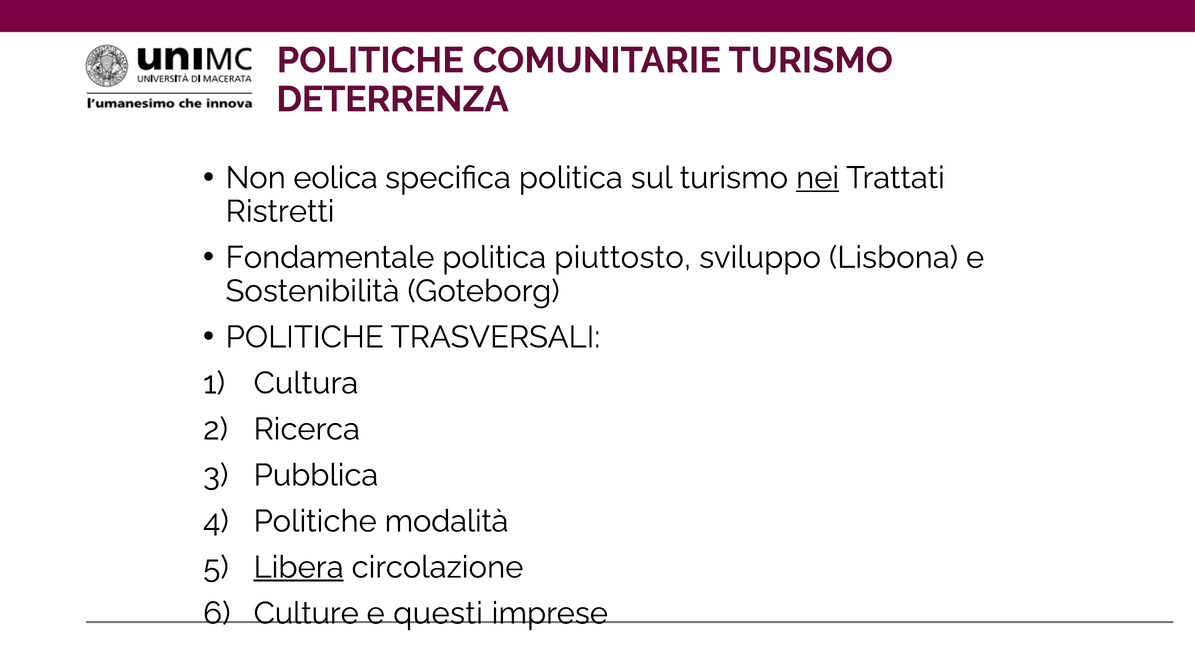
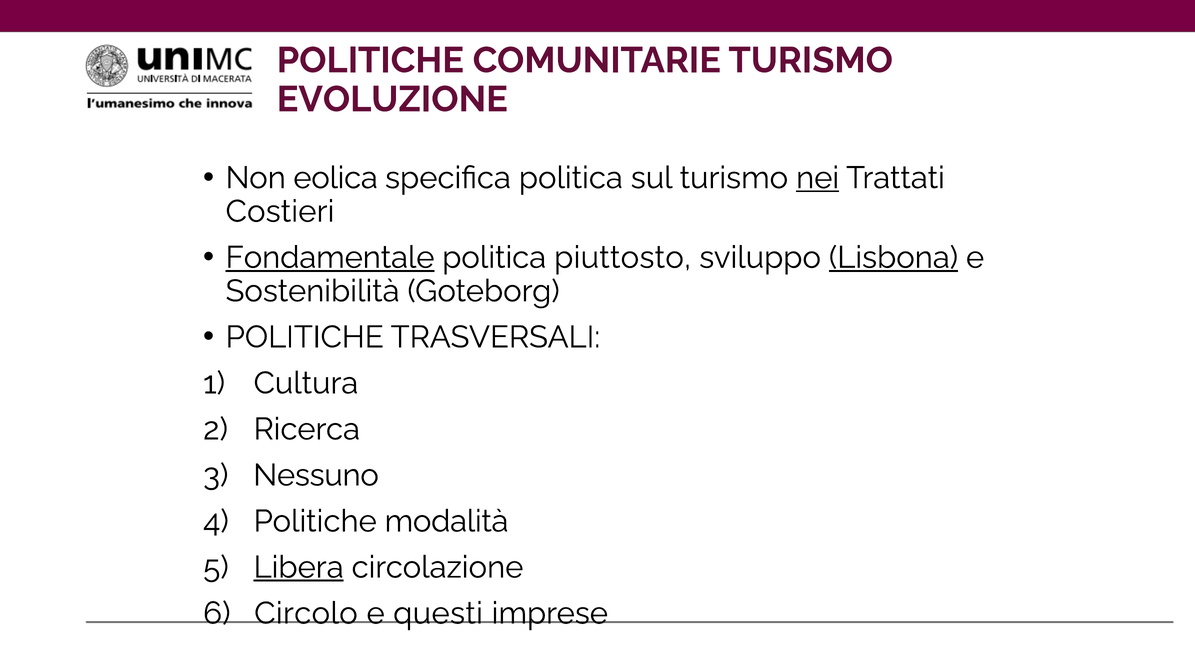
DETERRENZA: DETERRENZA -> EVOLUZIONE (392, 99)
Ristretti: Ristretti -> Costieri (280, 212)
Fondamentale underline: none -> present (330, 258)
Lisbona underline: none -> present (893, 258)
Pubblica: Pubblica -> Nessuno (316, 475)
Culture: Culture -> Circolo (306, 613)
